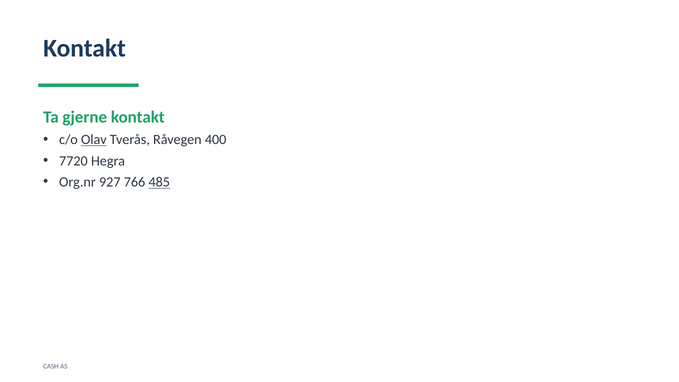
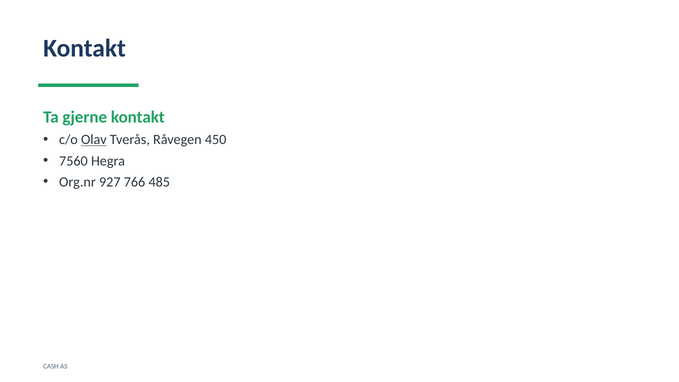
400: 400 -> 450 (216, 140)
7720: 7720 -> 7560 (73, 161)
485 underline: present -> none (159, 182)
